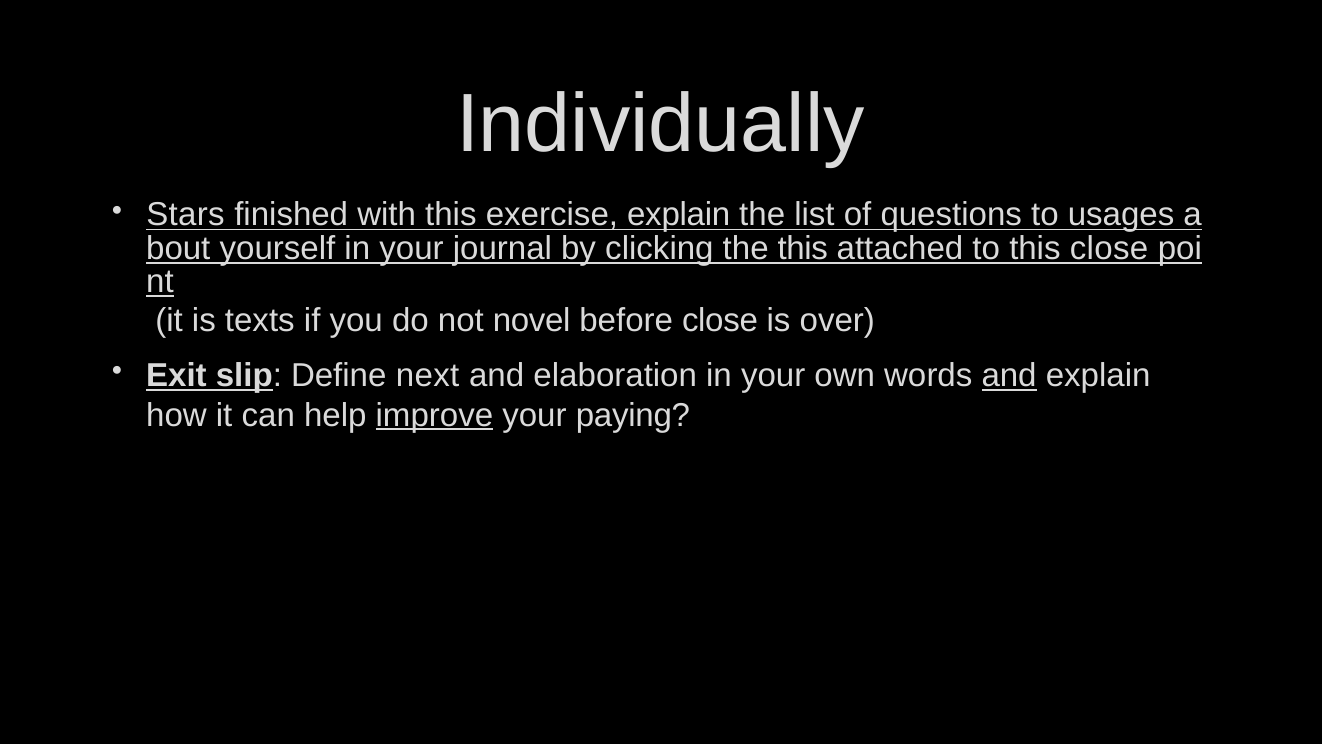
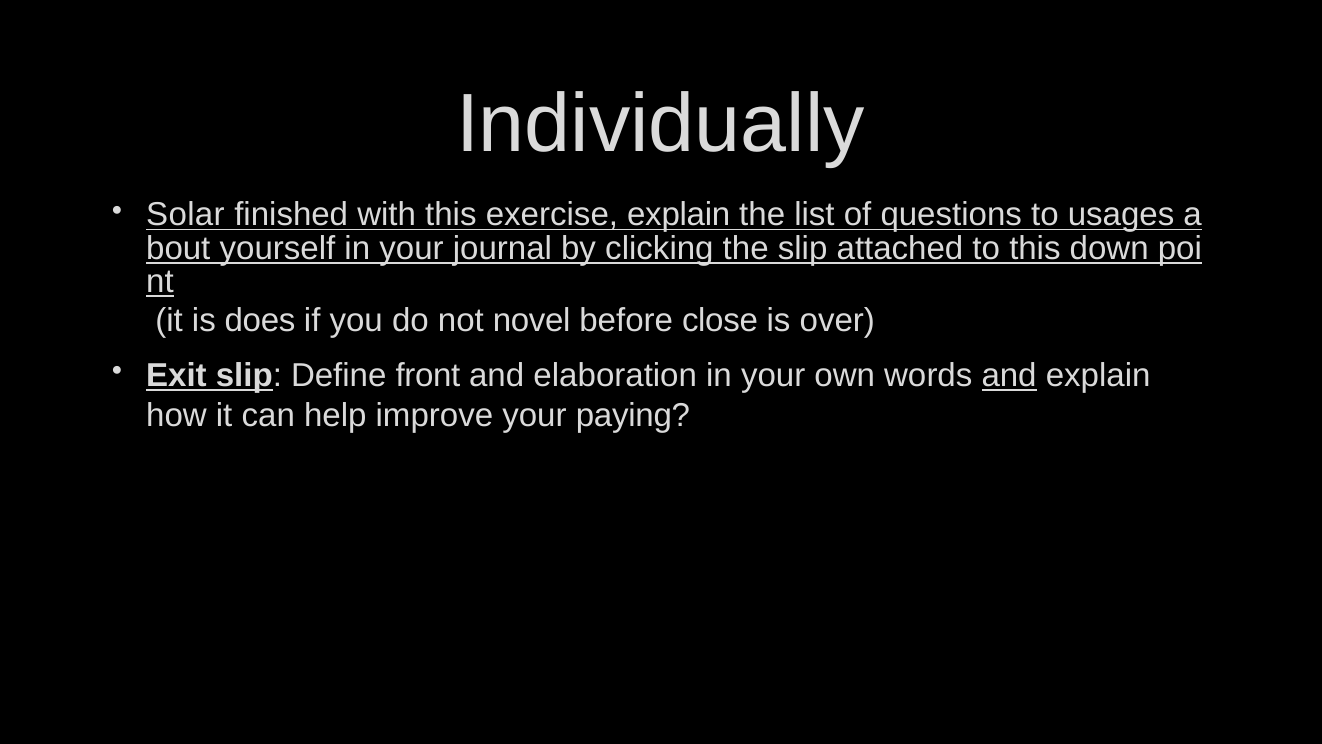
Stars: Stars -> Solar (185, 215)
the this: this -> slip (803, 248)
this close: close -> down (1109, 248)
texts: texts -> does (260, 321)
next: next -> front (428, 375)
improve underline: present -> none (434, 415)
